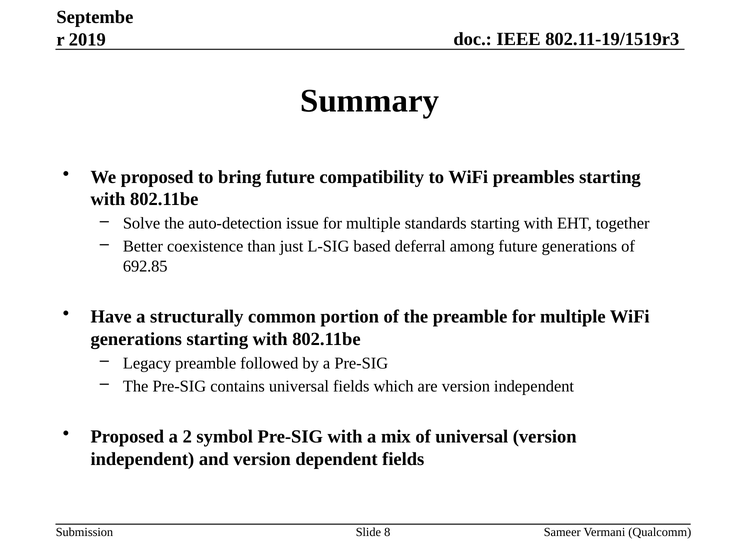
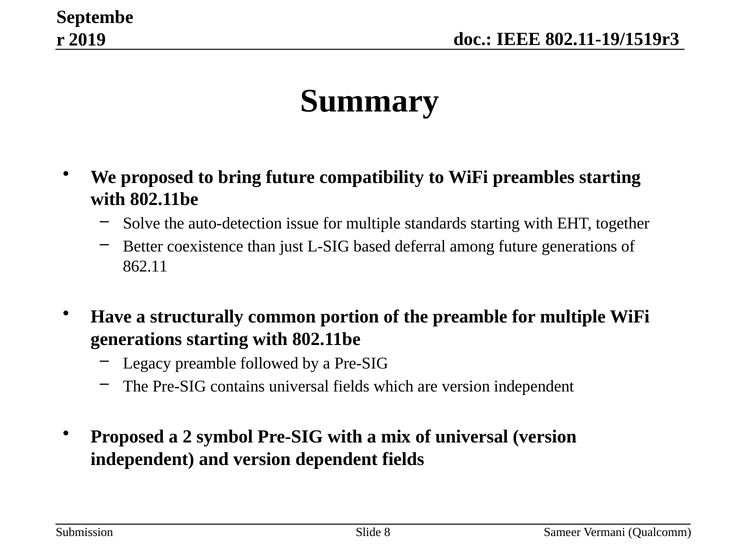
692.85: 692.85 -> 862.11 (145, 266)
